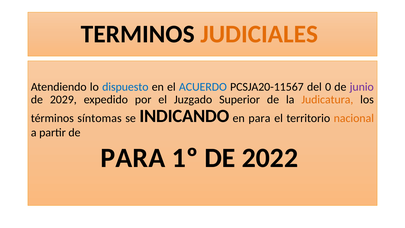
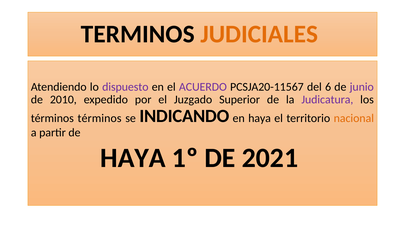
dispuesto colour: blue -> purple (125, 87)
ACUERDO colour: blue -> purple (203, 87)
0: 0 -> 6 (328, 87)
2029: 2029 -> 2010 (63, 100)
Judicatura colour: orange -> purple (327, 100)
términos síntomas: síntomas -> términos (100, 118)
en para: para -> haya (260, 118)
PARA: PARA -> HAYA (133, 158)
2022: 2022 -> 2021 (270, 158)
